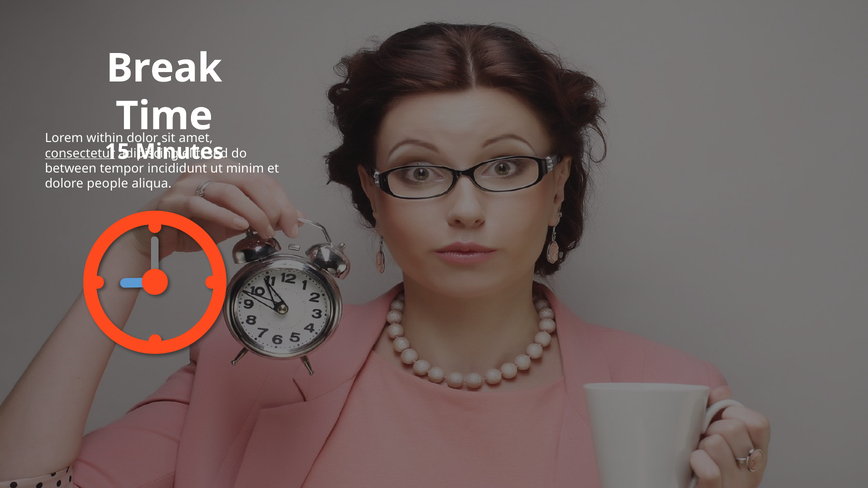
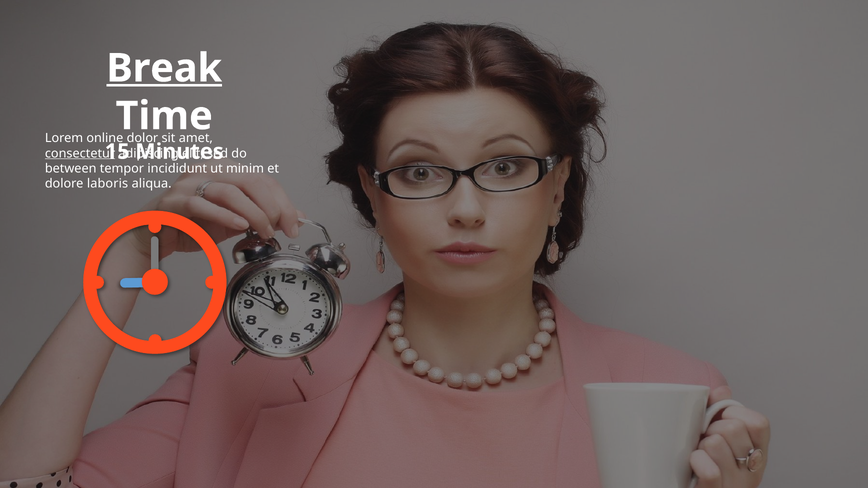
Break underline: none -> present (164, 68)
within: within -> online (105, 138)
people: people -> laboris (108, 184)
